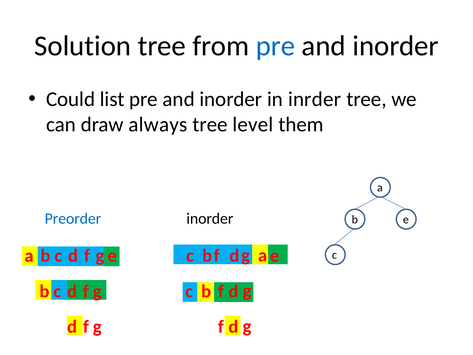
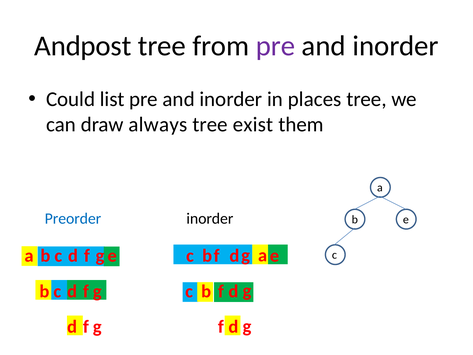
Solution: Solution -> Andpost (83, 46)
pre colour: blue -> purple (275, 46)
inrder: inrder -> places (315, 99)
level: level -> exist (253, 124)
